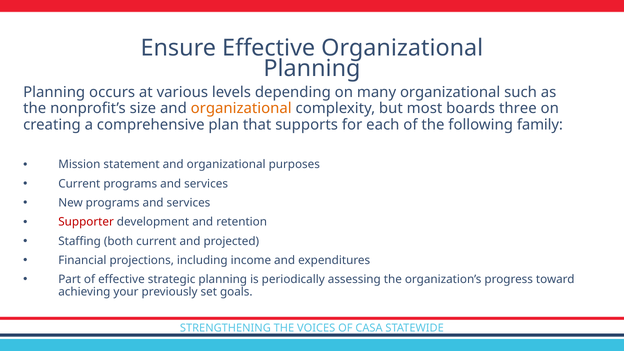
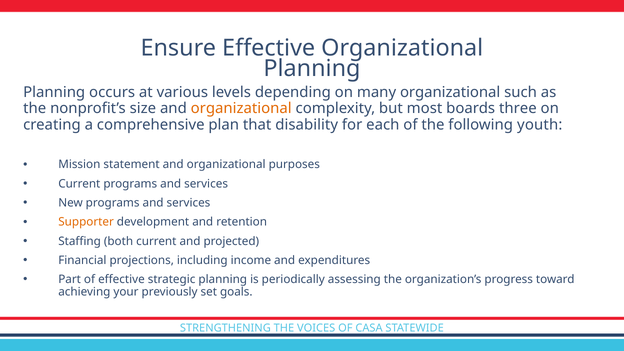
supports: supports -> disability (307, 125)
family: family -> youth (540, 125)
Supporter colour: red -> orange (86, 222)
